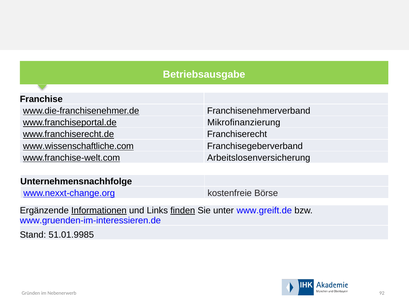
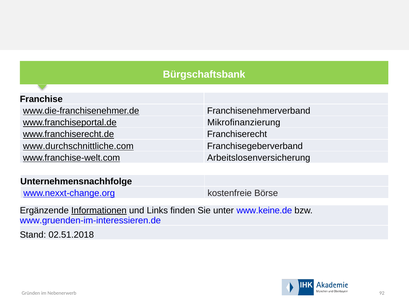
Betriebsausgabe: Betriebsausgabe -> Bürgschaftsbank (204, 74)
www.wissenschaftliche.com: www.wissenschaftliche.com -> www.durchschnittliche.com (78, 146)
finden underline: present -> none (183, 210)
www.greift.de: www.greift.de -> www.keine.de (264, 210)
51.01.9985: 51.01.9985 -> 02.51.2018 (71, 235)
